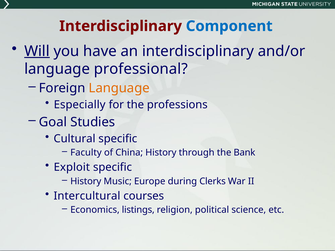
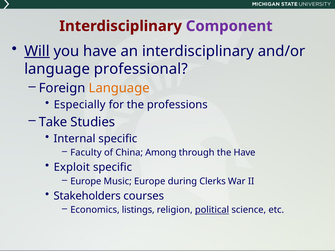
Component colour: blue -> purple (229, 26)
Goal: Goal -> Take (53, 122)
Cultural: Cultural -> Internal (75, 139)
China History: History -> Among (161, 153)
the Bank: Bank -> Have (244, 153)
History: History -> Europe (86, 181)
Intercultural: Intercultural -> Stakeholders (87, 196)
political underline: none -> present (212, 210)
